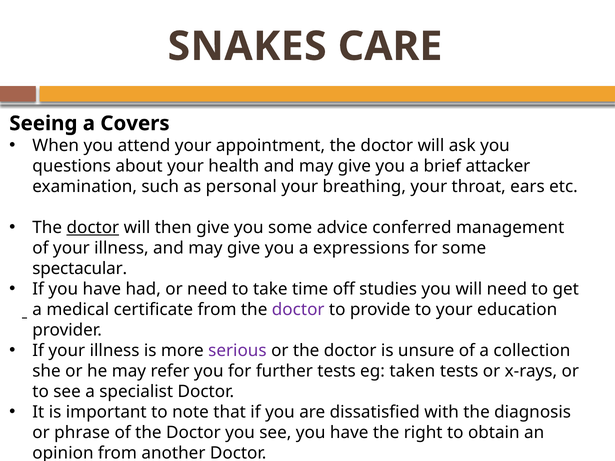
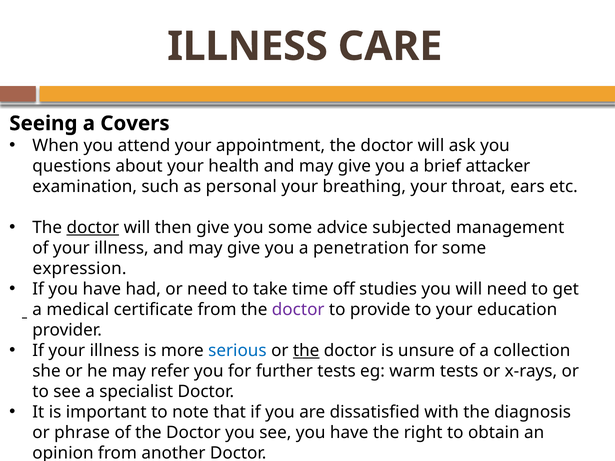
SNAKES: SNAKES -> ILLNESS (248, 46)
conferred: conferred -> subjected (412, 228)
expressions: expressions -> penetration (361, 248)
spectacular: spectacular -> expression (80, 269)
serious colour: purple -> blue (237, 351)
the underline: none -> present (306, 351)
taken: taken -> warm (412, 371)
